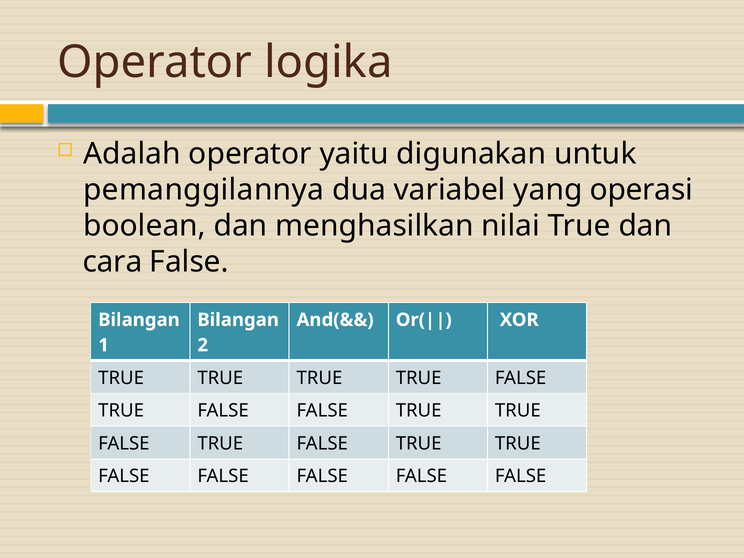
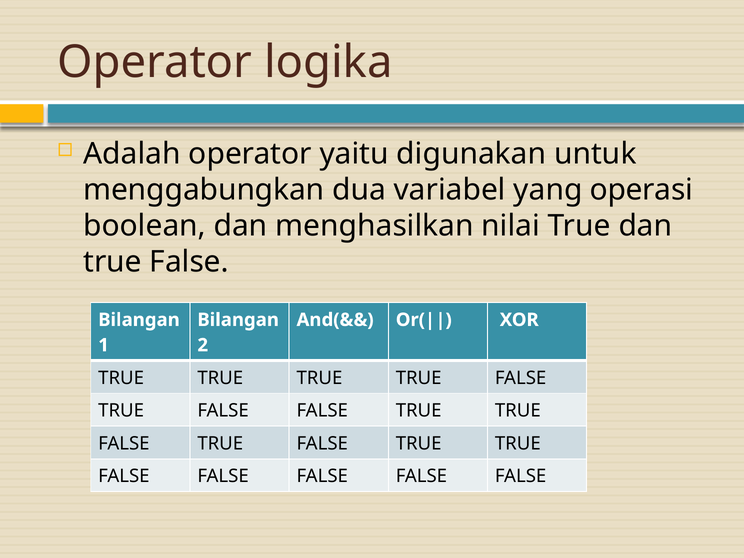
pemanggilannya: pemanggilannya -> menggabungkan (204, 190)
cara: cara -> true (112, 262)
